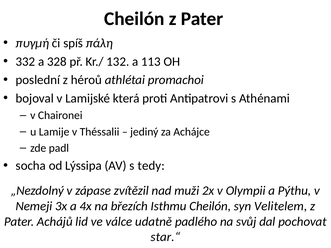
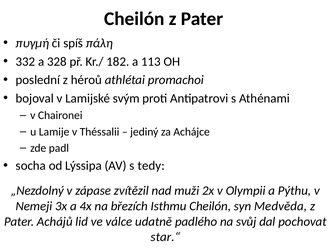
132: 132 -> 182 (118, 62)
která: která -> svým (126, 98)
Velitelem: Velitelem -> Medvěda (281, 206)
